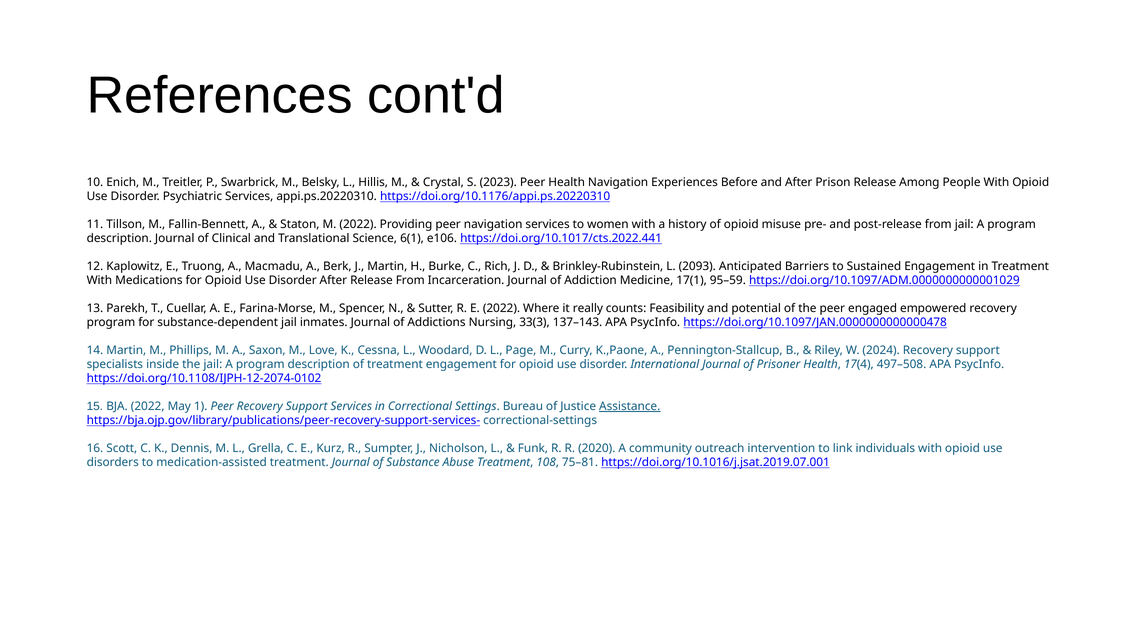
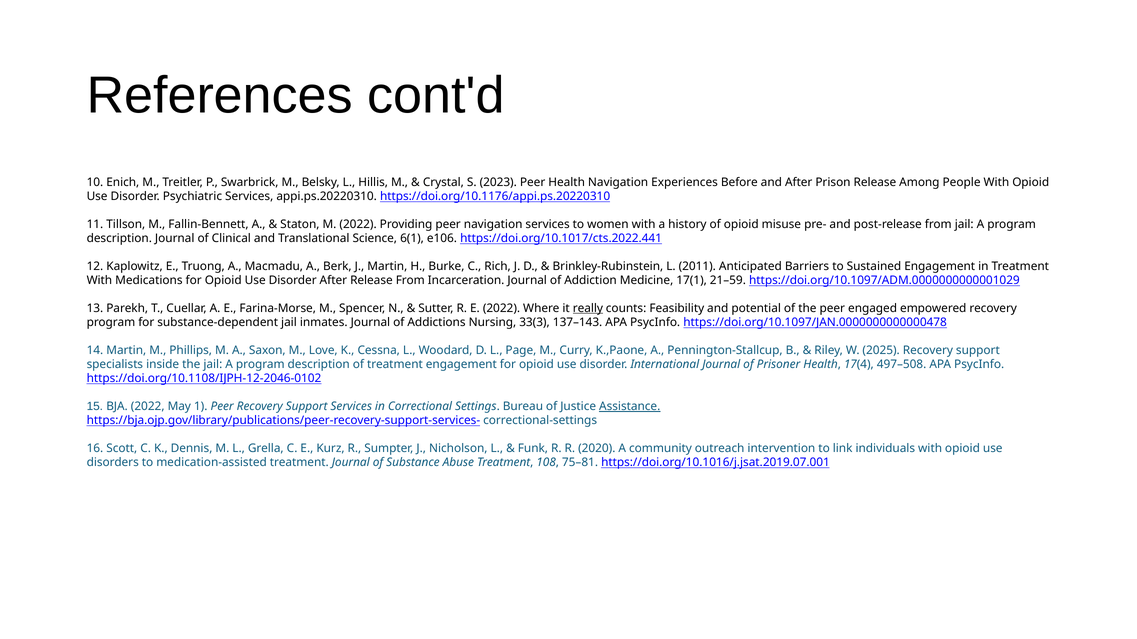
2093: 2093 -> 2011 (697, 266)
95–59: 95–59 -> 21–59 (728, 281)
really underline: none -> present (588, 308)
2024: 2024 -> 2025 (881, 351)
https://doi.org/10.1108/IJPH-12-2074-0102: https://doi.org/10.1108/IJPH-12-2074-0102 -> https://doi.org/10.1108/IJPH-12-2046-0102 (204, 379)
